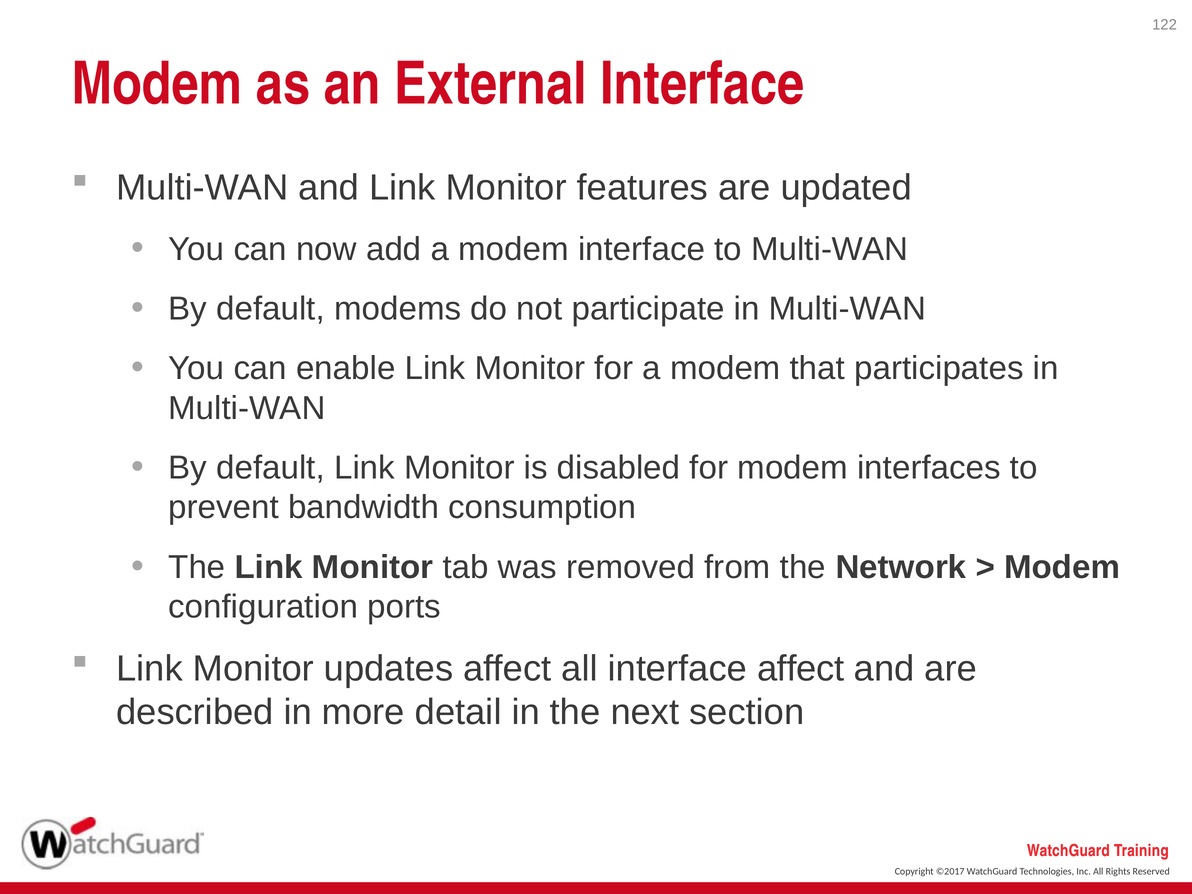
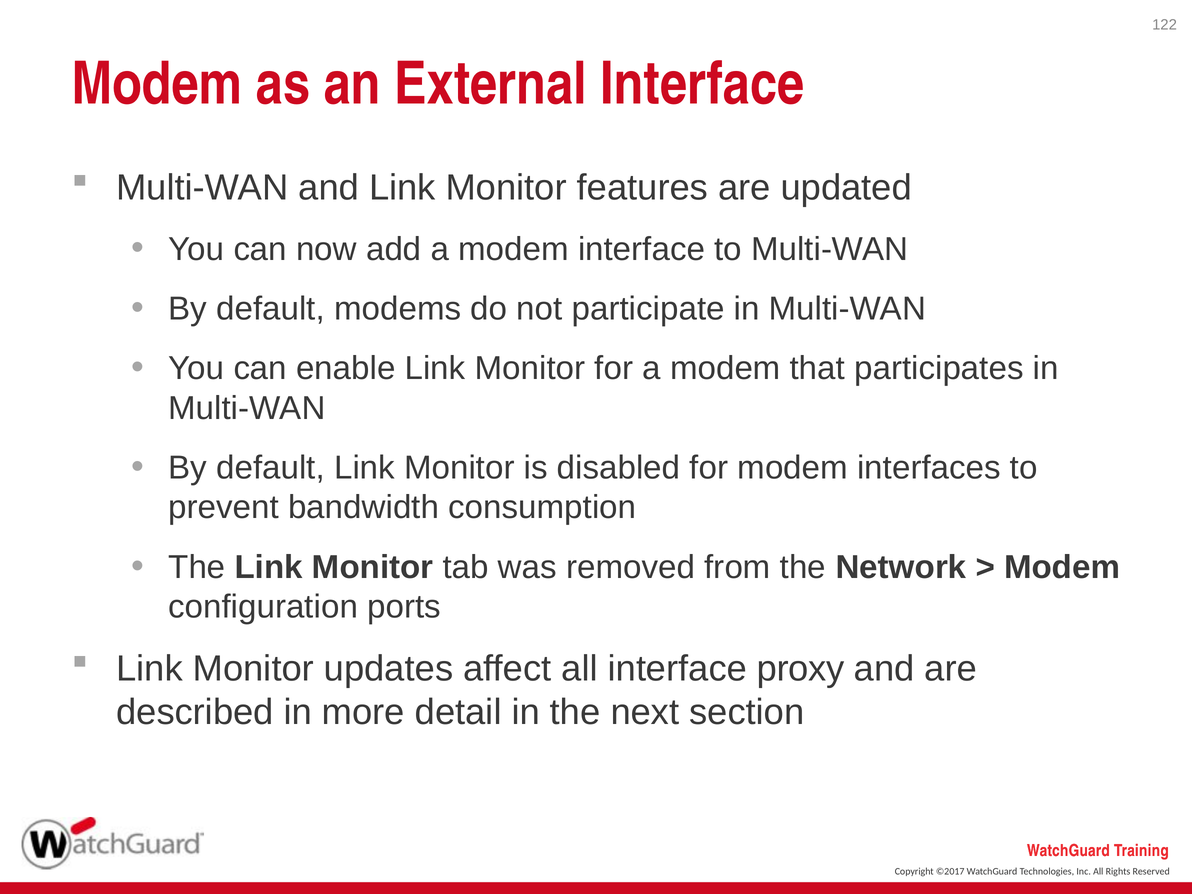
interface affect: affect -> proxy (801, 669)
